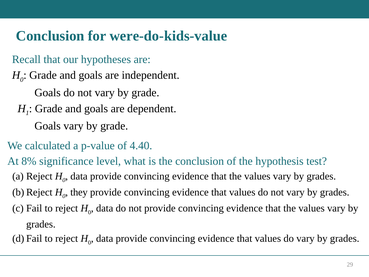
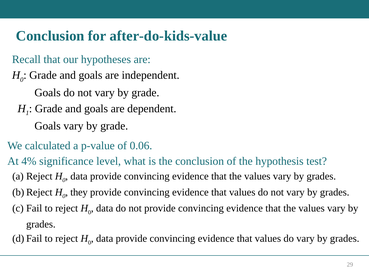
were-do-kids-value: were-do-kids-value -> after-do-kids-value (168, 36)
4.40: 4.40 -> 0.06 (141, 145)
8%: 8% -> 4% (29, 161)
